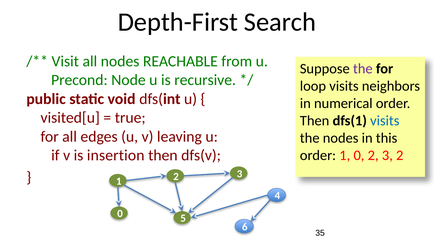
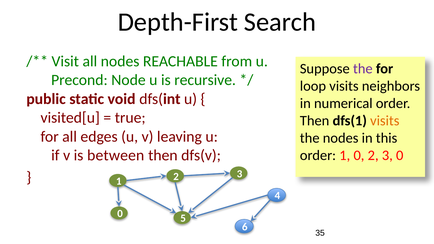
visits colour: blue -> orange (385, 121)
insertion: insertion -> between (116, 155)
3 2: 2 -> 0 (400, 156)
